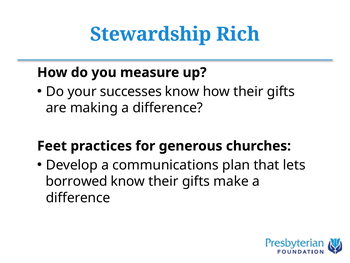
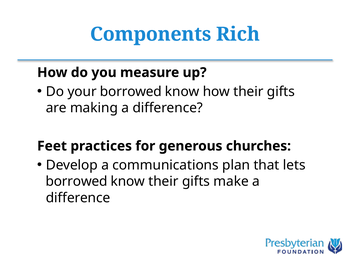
Stewardship: Stewardship -> Components (151, 34)
your successes: successes -> borrowed (131, 91)
